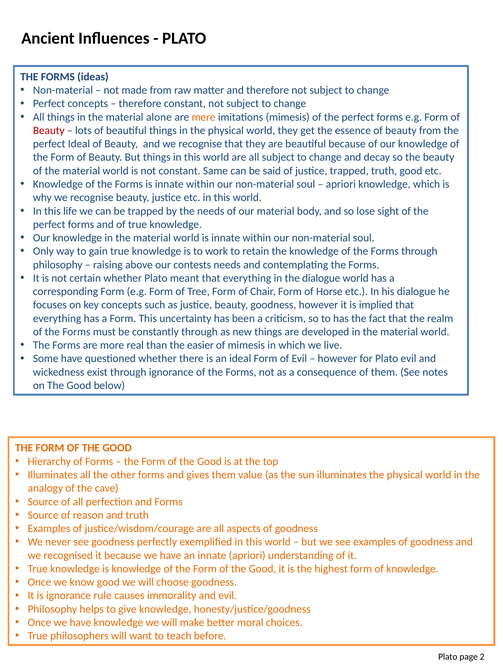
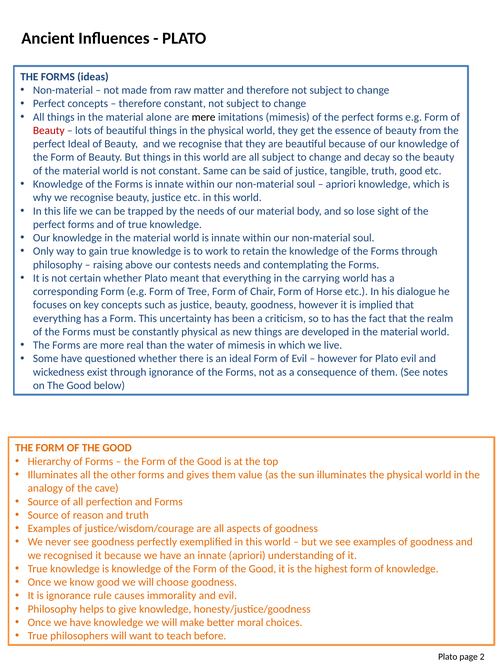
mere colour: orange -> black (204, 117)
justice trapped: trapped -> tangible (349, 171)
the dialogue: dialogue -> carrying (321, 278)
constantly through: through -> physical (199, 332)
easier: easier -> water (200, 345)
